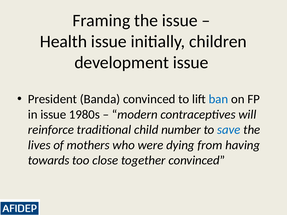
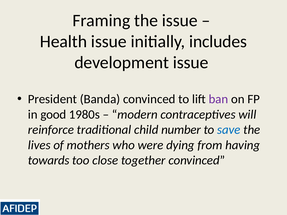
children: children -> includes (218, 41)
ban colour: blue -> purple (218, 99)
in issue: issue -> good (53, 115)
